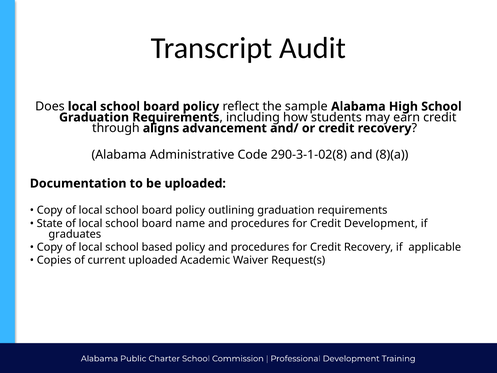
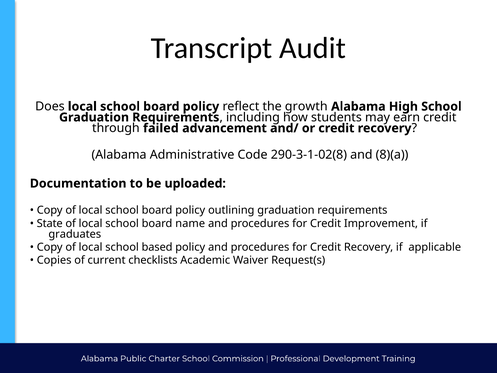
sample: sample -> growth (306, 106)
aligns: aligns -> failed (161, 128)
Credit Development: Development -> Improvement (381, 223)
current uploaded: uploaded -> checklists (153, 260)
